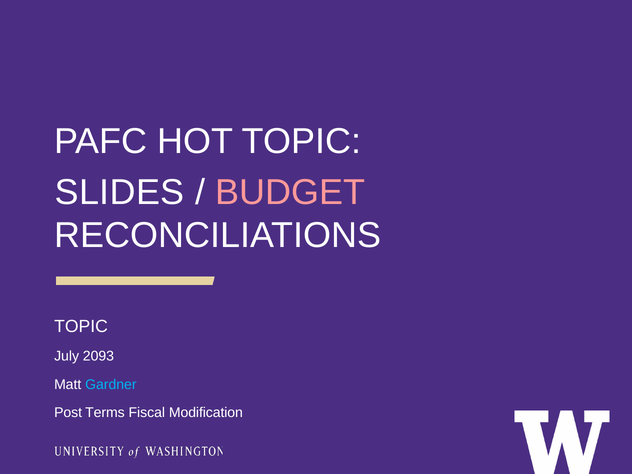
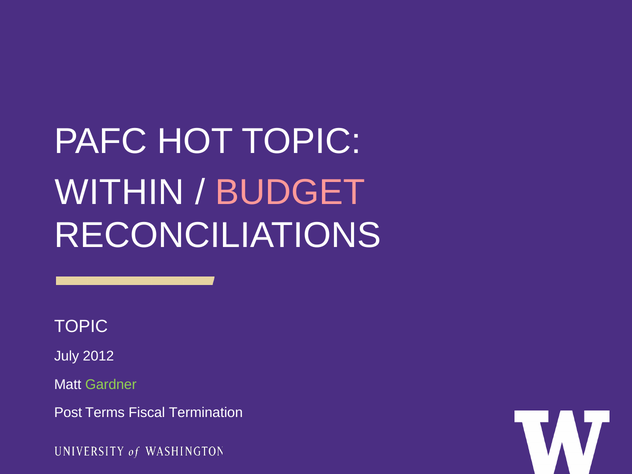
SLIDES: SLIDES -> WITHIN (120, 192)
2093: 2093 -> 2012 (98, 356)
Gardner colour: light blue -> light green (111, 384)
Modification: Modification -> Termination (206, 412)
